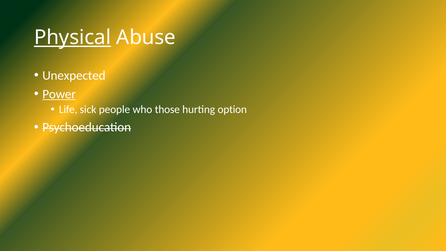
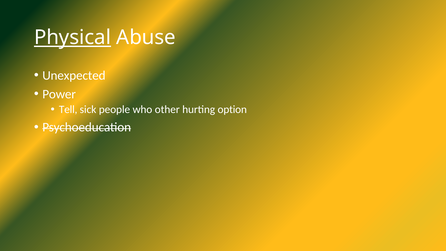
Power underline: present -> none (59, 94)
Life: Life -> Tell (68, 109)
those: those -> other (167, 109)
